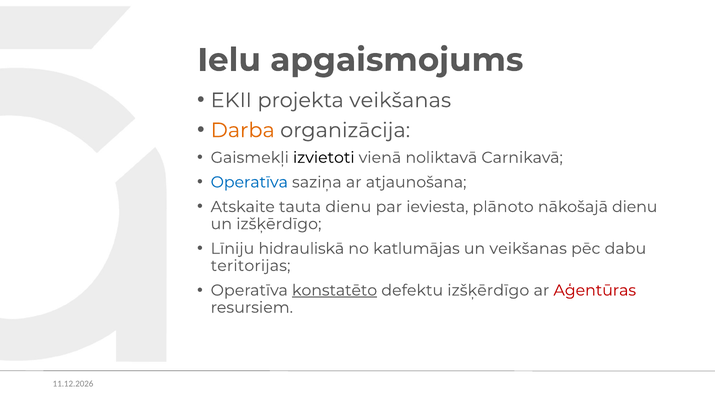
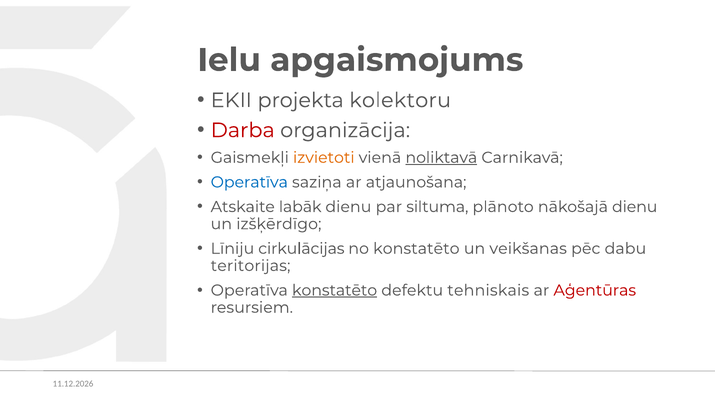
projekta veikšanas: veikšanas -> kolektoru (400, 100)
Darba colour: orange -> red (243, 130)
izvietoti colour: black -> orange (324, 158)
noliktavā underline: none -> present (441, 158)
tauta: tauta -> labāk (300, 207)
ieviesta: ieviesta -> siltuma (437, 207)
hidrauliskā: hidrauliskā -> cirkulācijas (301, 249)
no katlumājas: katlumājas -> konstatēto (416, 249)
defektu izšķērdīgo: izšķērdīgo -> tehniskais (488, 290)
